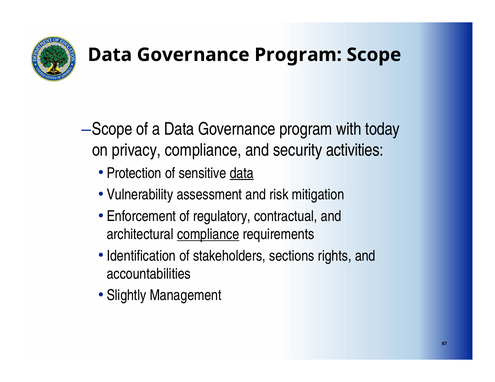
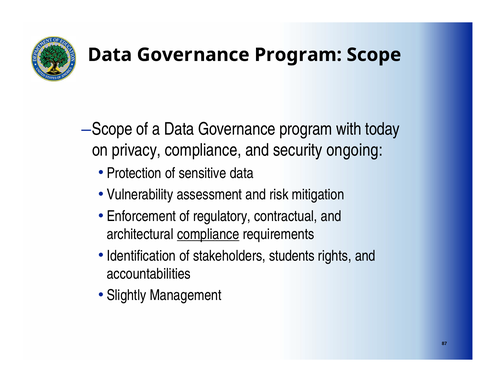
activities: activities -> ongoing (355, 150)
data underline: present -> none (242, 173)
sections: sections -> students (292, 256)
